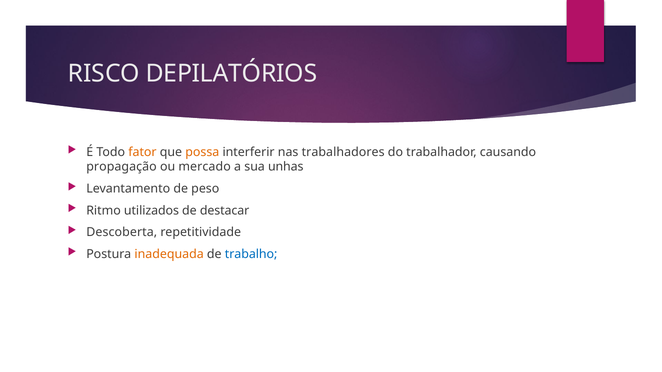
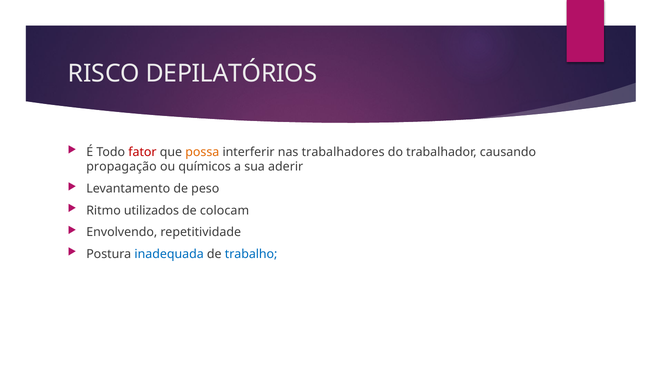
fator colour: orange -> red (142, 152)
mercado: mercado -> químicos (205, 167)
unhas: unhas -> aderir (286, 167)
destacar: destacar -> colocam (225, 211)
Descoberta: Descoberta -> Envolvendo (122, 232)
inadequada colour: orange -> blue (169, 254)
